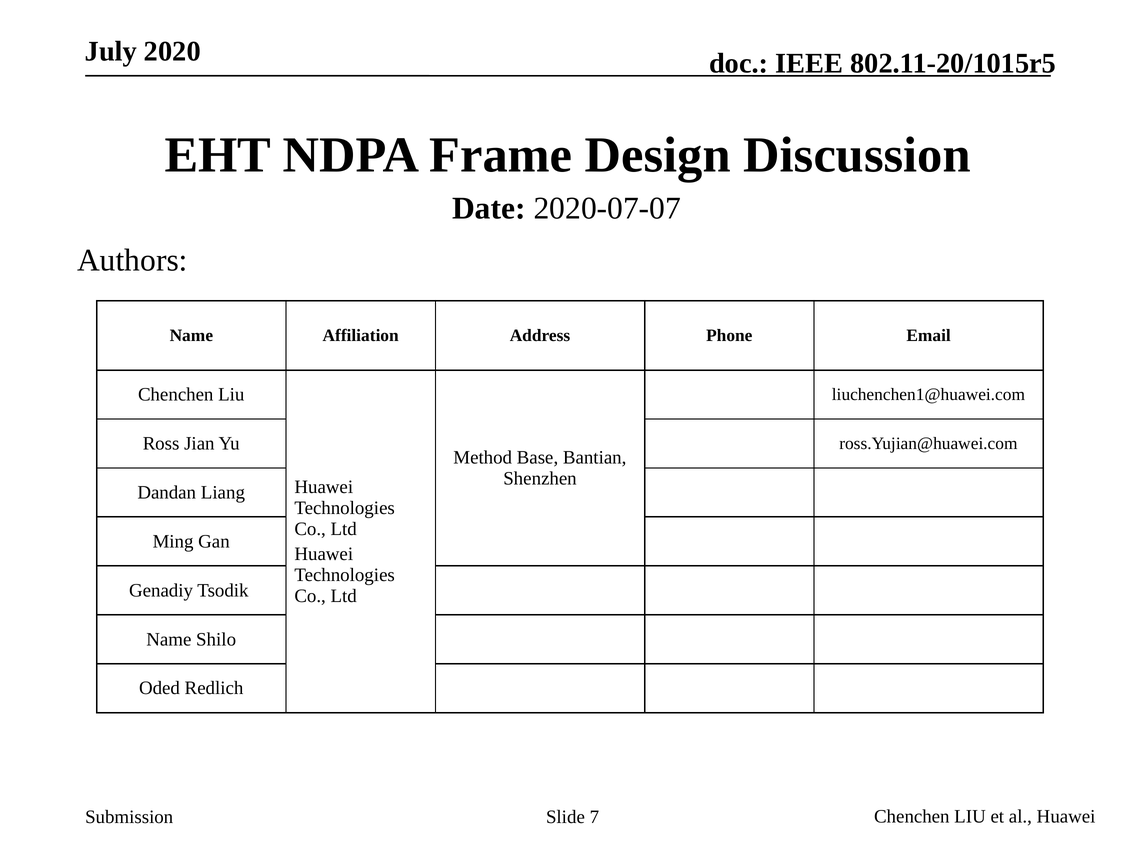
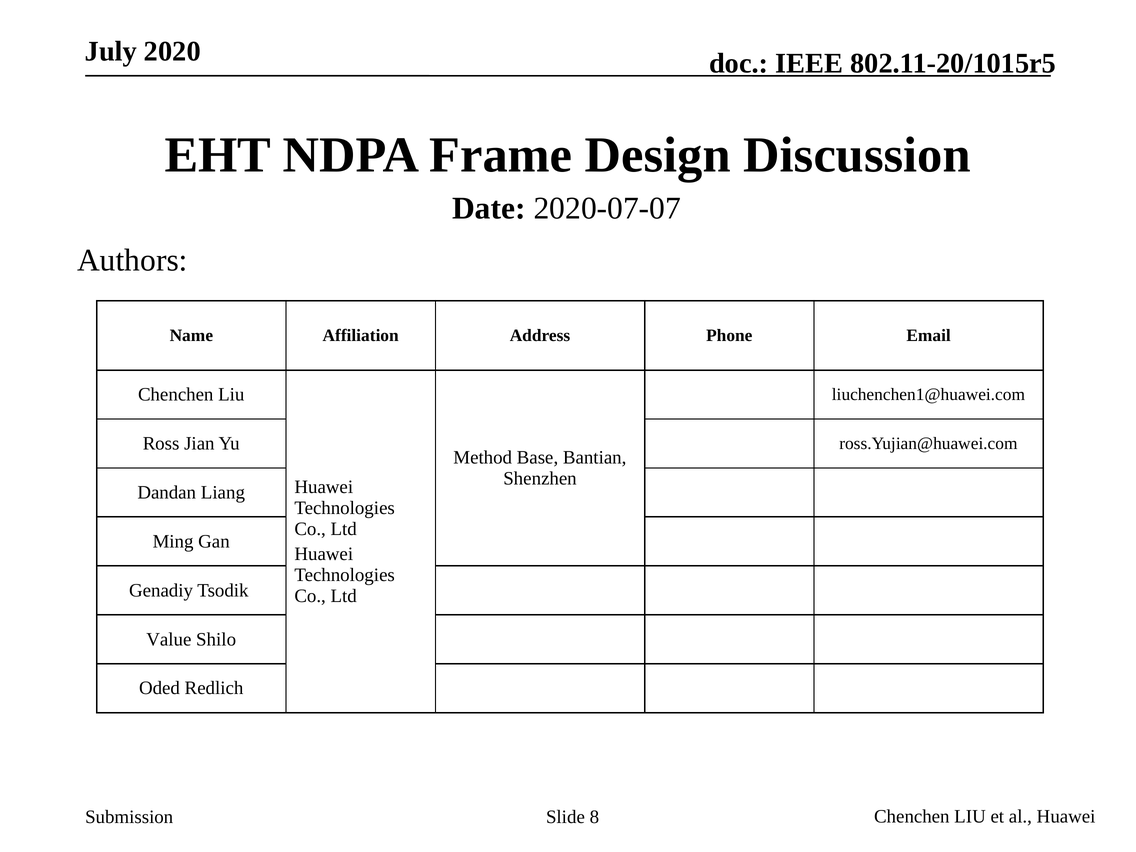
Name: Name -> Value (169, 639)
7: 7 -> 8 (594, 817)
